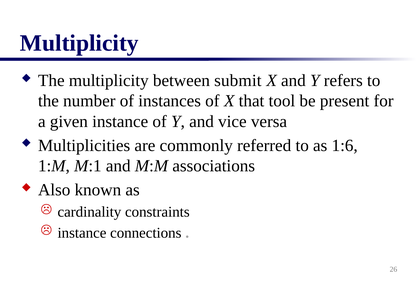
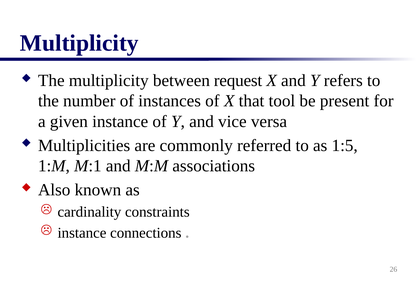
submit: submit -> request (238, 81)
1:6: 1:6 -> 1:5 (345, 146)
